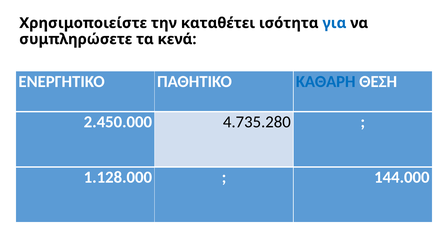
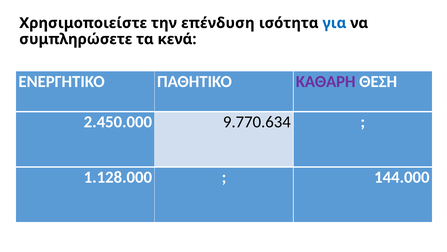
καταθέτει: καταθέτει -> επένδυση (218, 23)
ΚΑΘΑΡΗ colour: blue -> purple (326, 81)
4.735.280: 4.735.280 -> 9.770.634 (257, 122)
